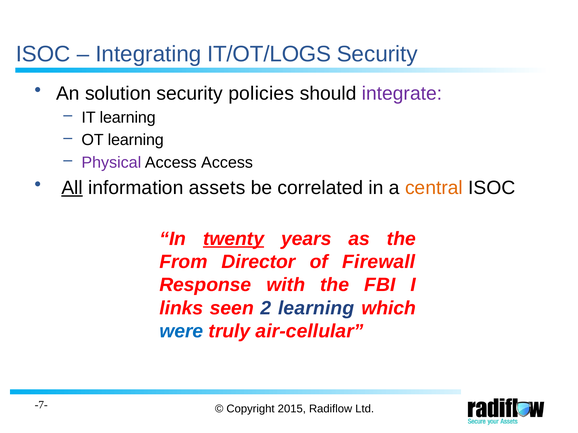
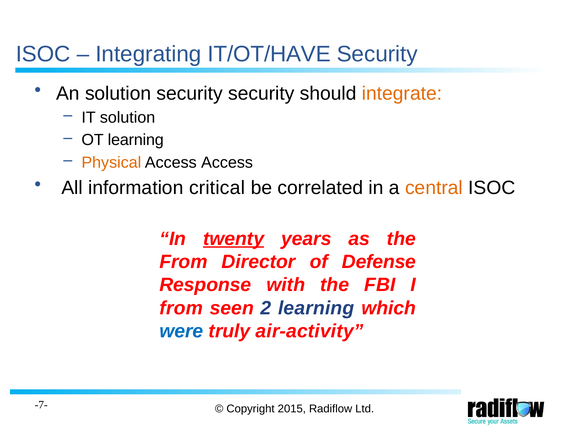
IT/OT/LOGS: IT/OT/LOGS -> IT/OT/HAVE (269, 54)
security policies: policies -> security (261, 94)
integrate colour: purple -> orange (402, 94)
IT learning: learning -> solution (128, 118)
Physical colour: purple -> orange (111, 163)
All underline: present -> none (72, 188)
assets: assets -> critical (217, 188)
Firewall: Firewall -> Defense (379, 262)
links: links -> from (181, 308)
air-cellular: air-cellular -> air-activity (310, 331)
